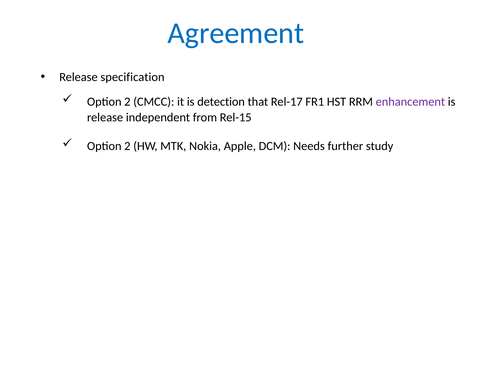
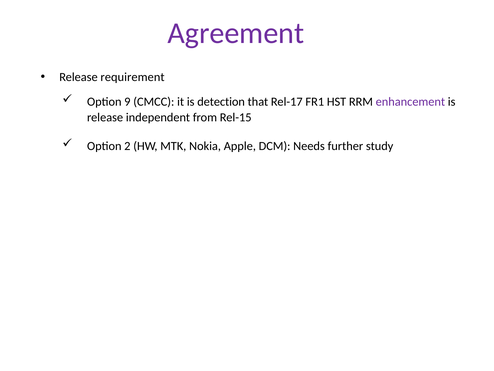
Agreement colour: blue -> purple (236, 33)
specification: specification -> requirement (133, 77)
2: 2 -> 9 (127, 102)
